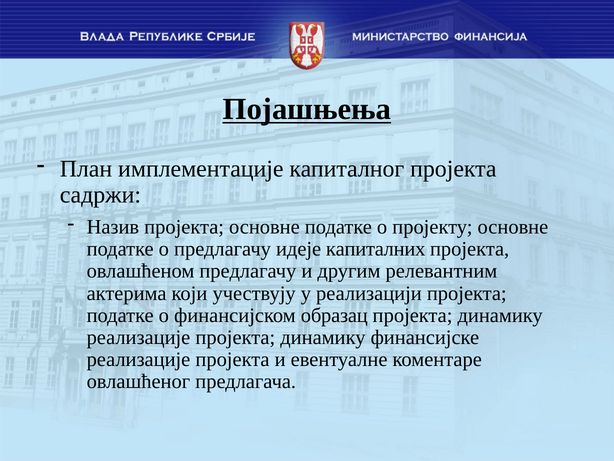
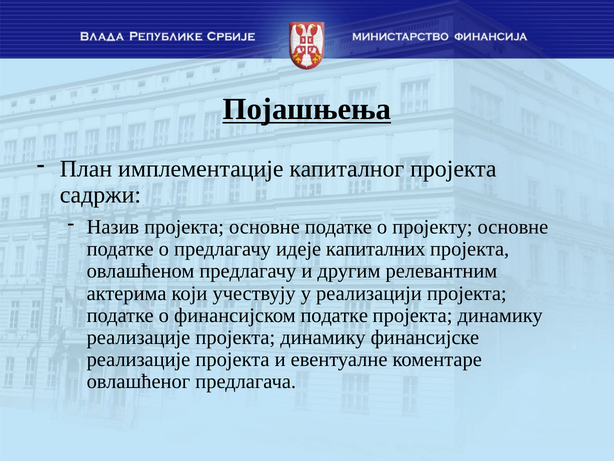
финансијском образац: образац -> податке (334, 315)
